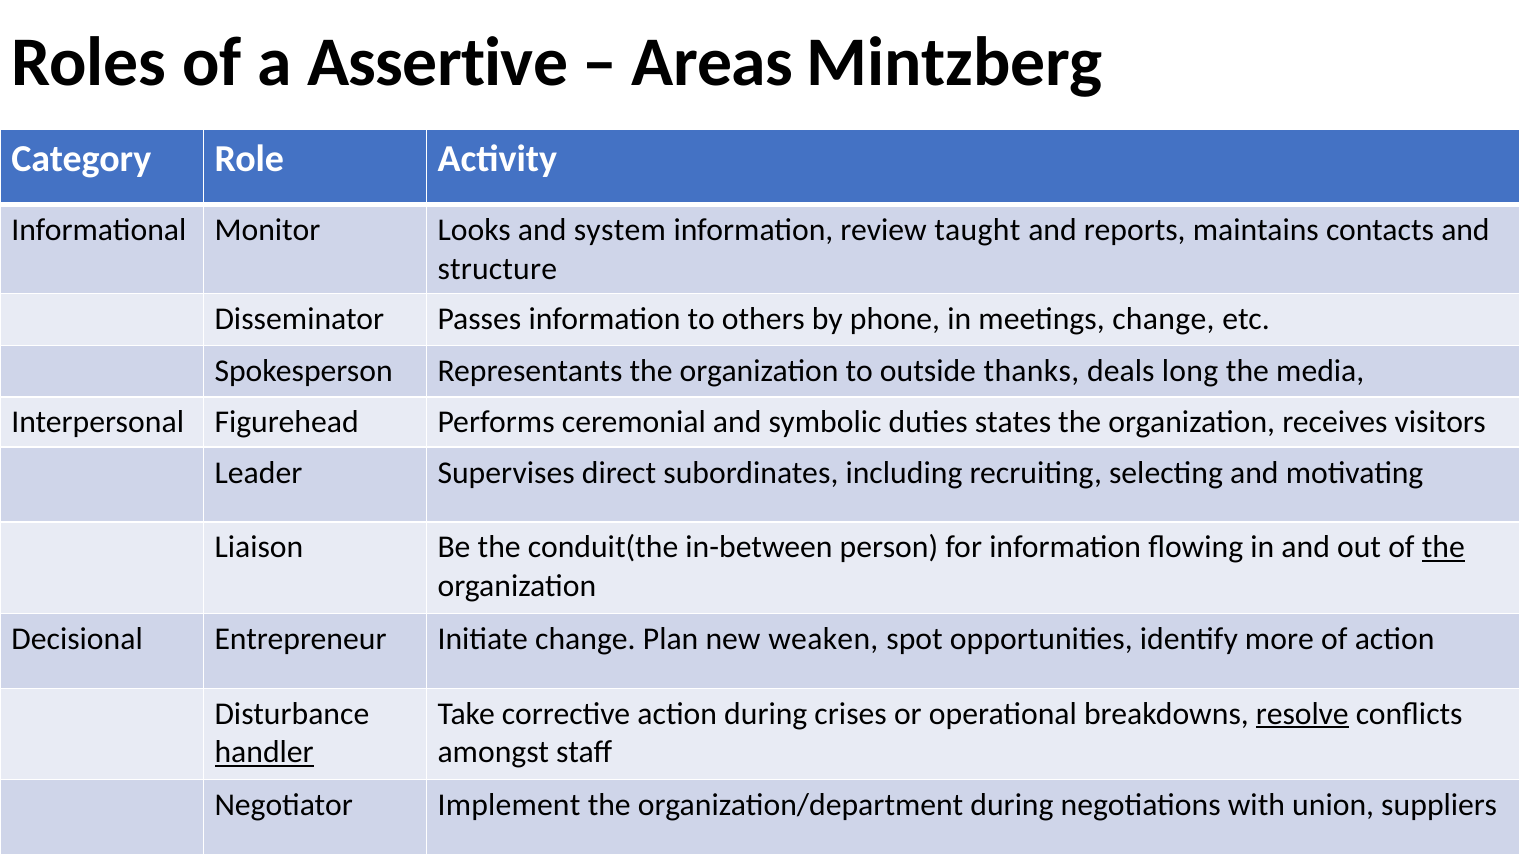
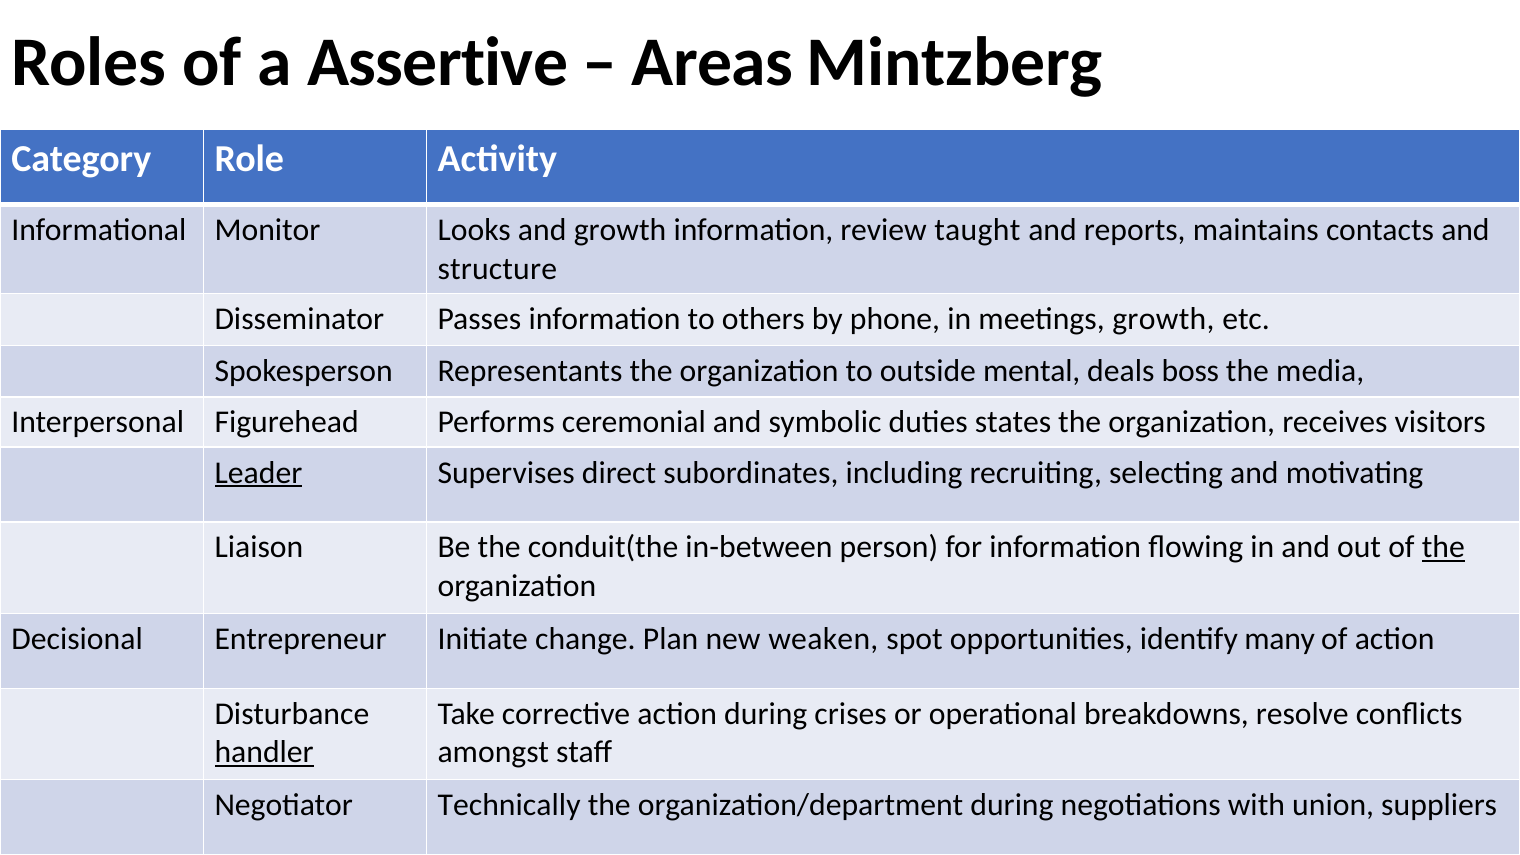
and system: system -> growth (620, 230)
meetings change: change -> growth (1163, 319)
thanks: thanks -> mental (1032, 371)
long: long -> boss (1190, 371)
Leader underline: none -> present (258, 473)
more: more -> many (1280, 639)
resolve underline: present -> none (1302, 714)
Implement: Implement -> Technically (509, 805)
